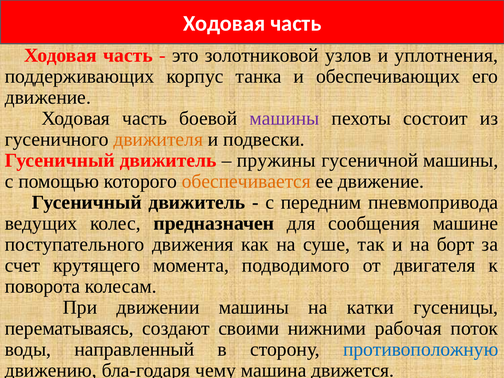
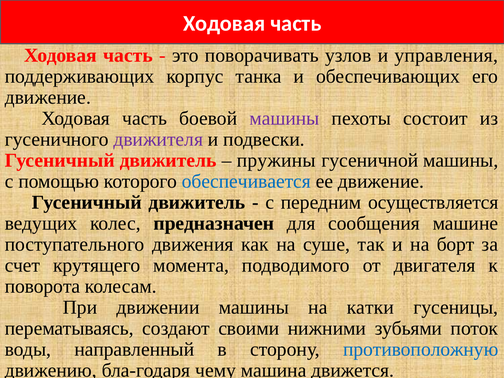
золотниковой: золотниковой -> поворачивать (262, 55)
уплотнения: уплотнения -> управления (446, 55)
движителя colour: orange -> purple (158, 139)
обеспечивается colour: orange -> blue (246, 181)
пневмопривода: пневмопривода -> осуществляется (433, 202)
рабочая: рабочая -> зубьями (408, 328)
